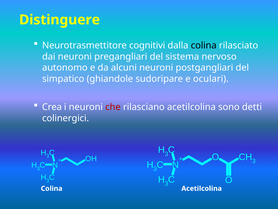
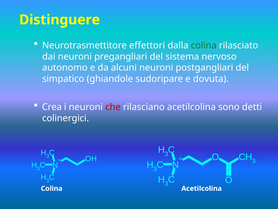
cognitivi: cognitivi -> effettori (147, 45)
colina colour: black -> green (204, 45)
oculari: oculari -> dovuta (211, 79)
